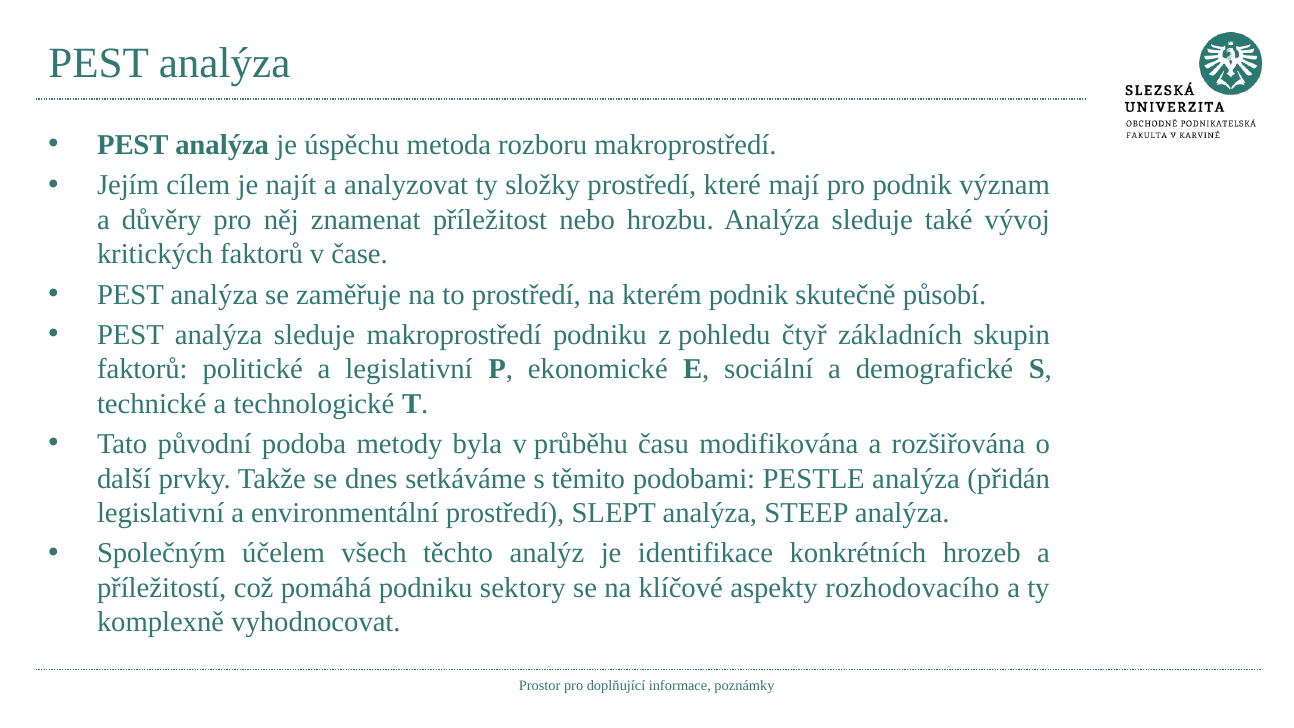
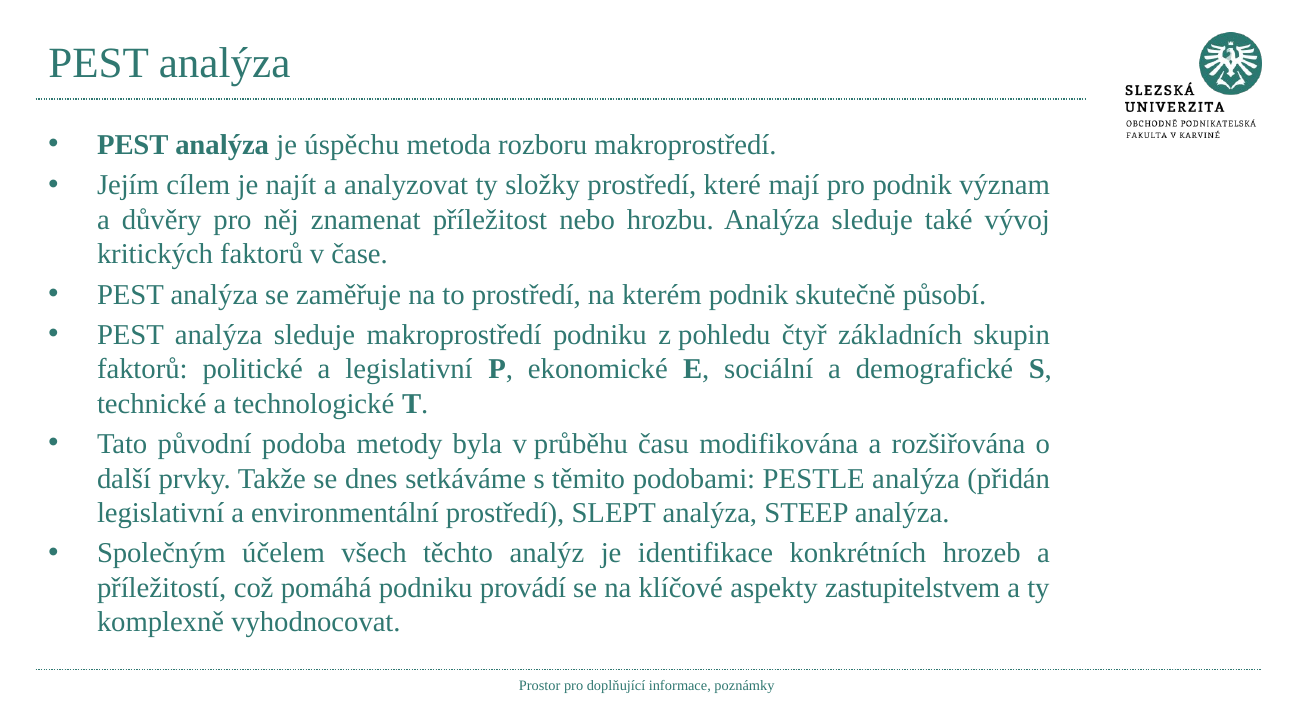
sektory: sektory -> provádí (523, 588)
rozhodovacího: rozhodovacího -> zastupitelstvem (913, 588)
